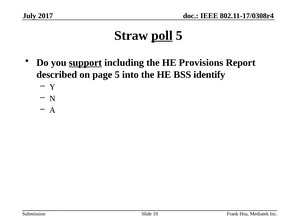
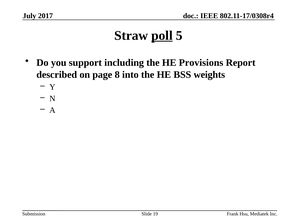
support underline: present -> none (85, 63)
page 5: 5 -> 8 (117, 74)
identify: identify -> weights (209, 74)
